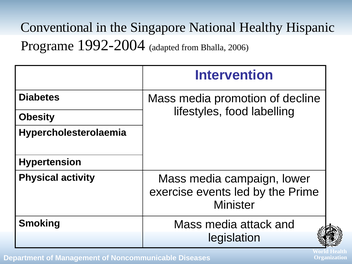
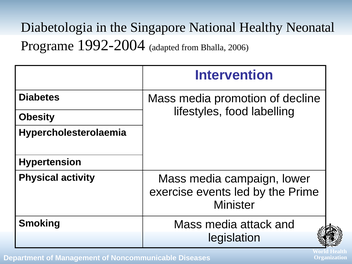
Conventional: Conventional -> Diabetologia (57, 27)
Hispanic: Hispanic -> Neonatal (310, 27)
